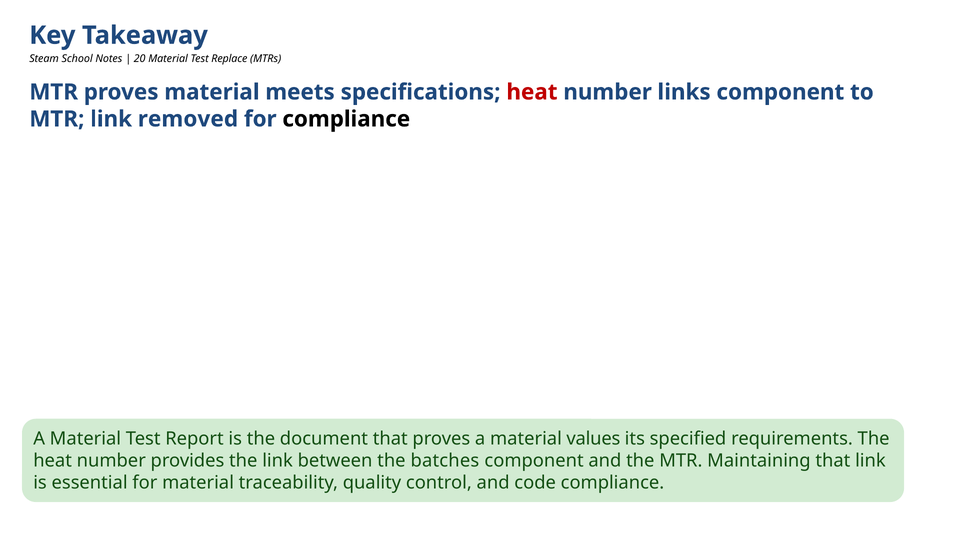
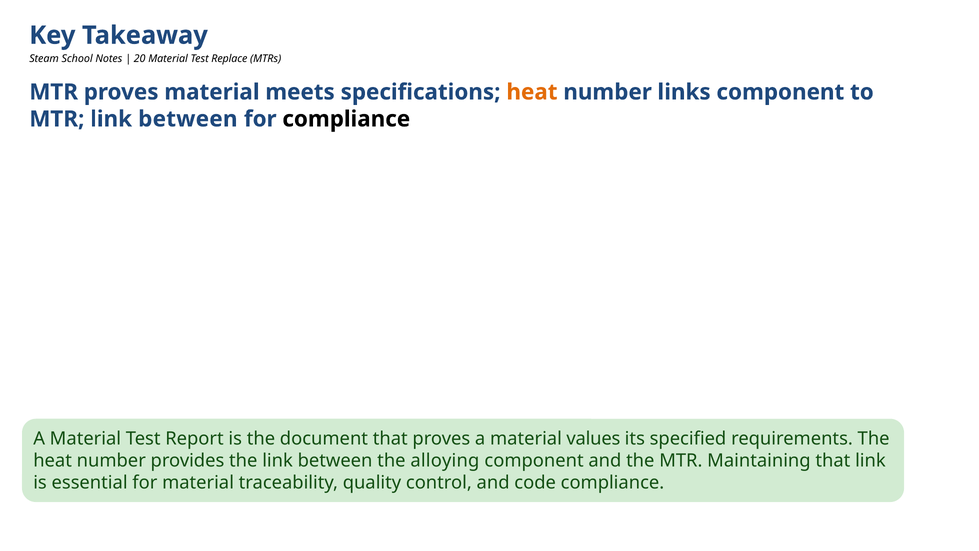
heat colour: red -> orange (532, 92)
MTR link removed: removed -> between (188, 119)
batches: batches -> alloying (445, 461)
